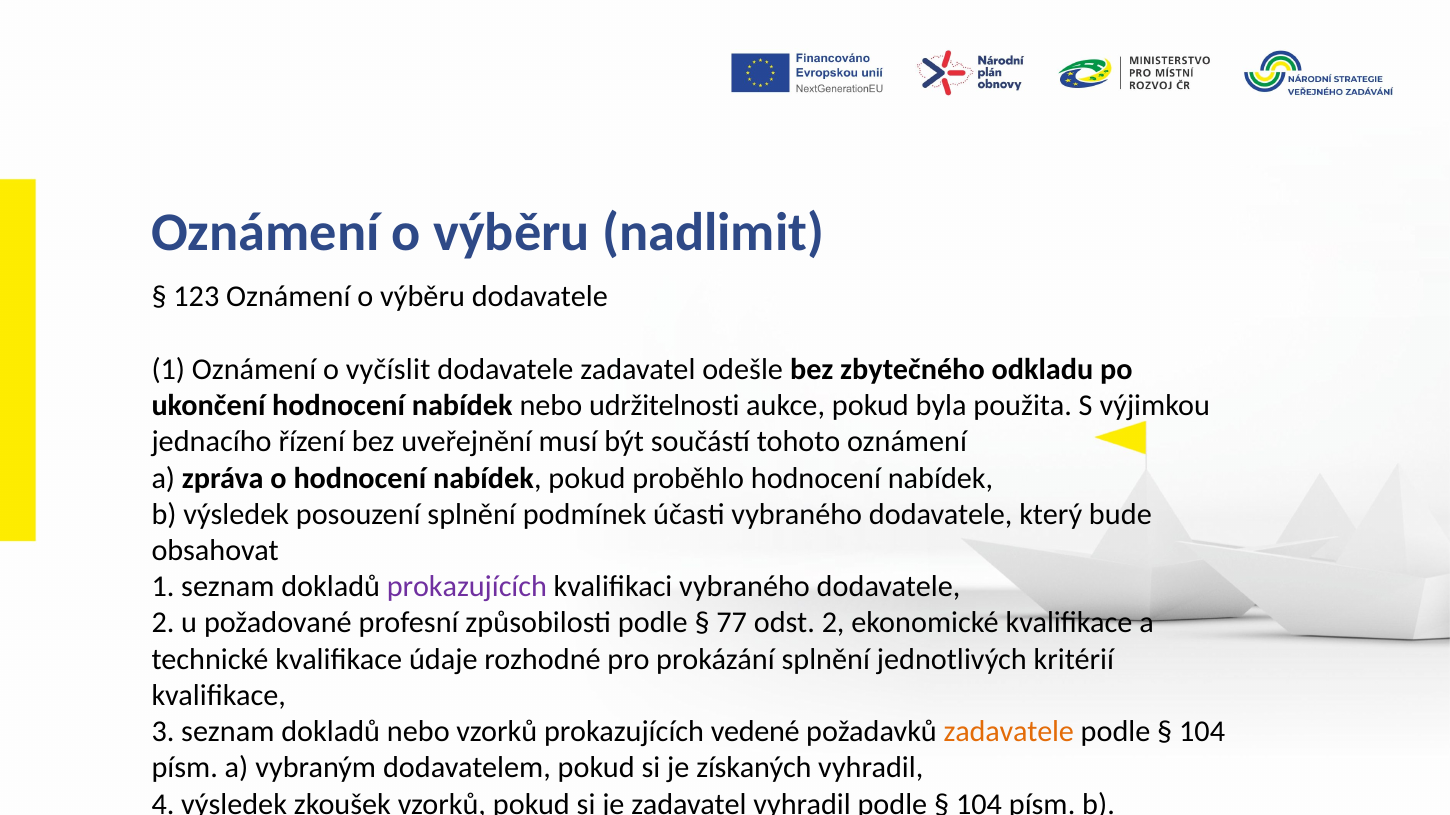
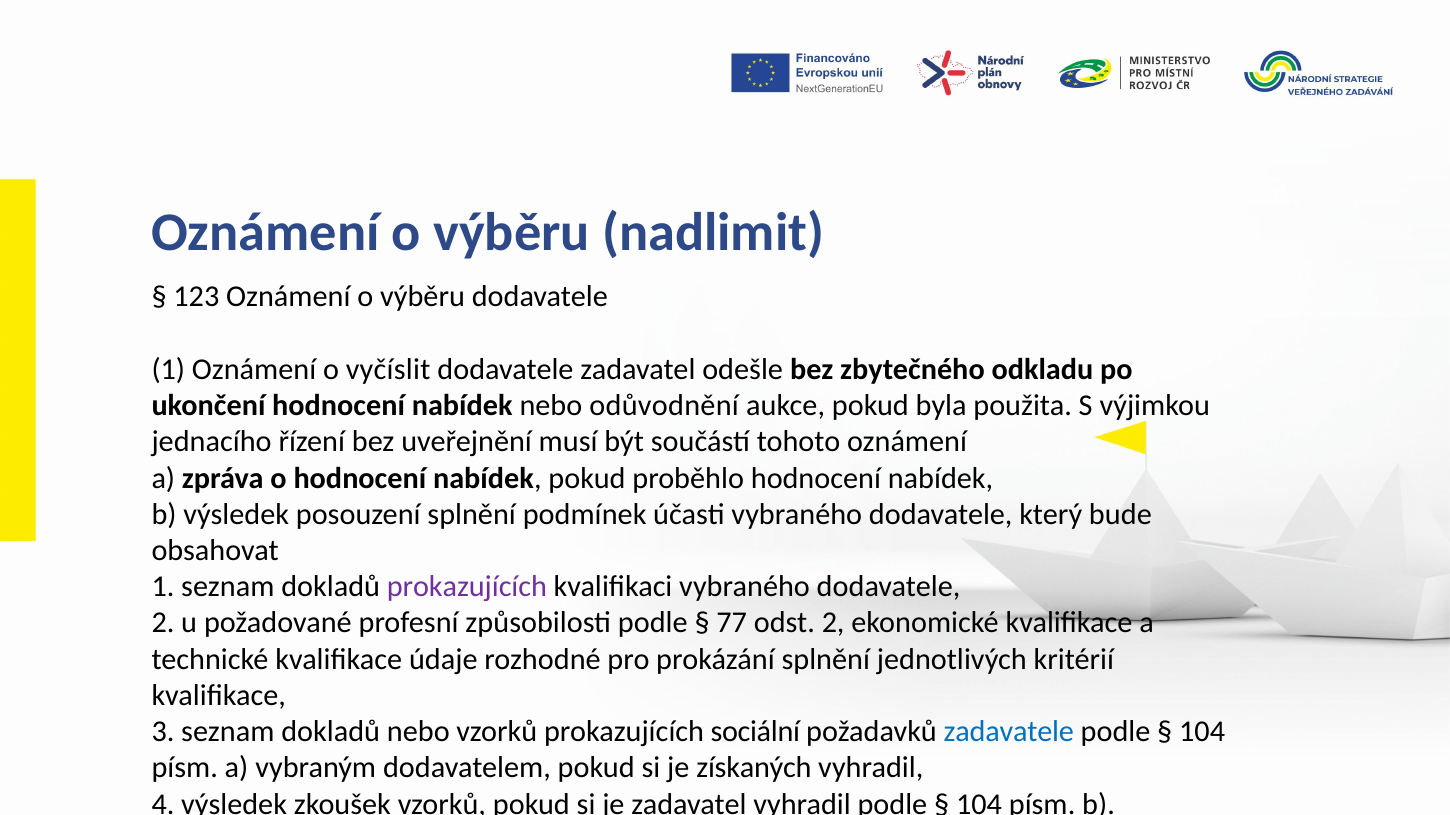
udržitelnosti: udržitelnosti -> odůvodnění (664, 406)
vedené: vedené -> sociální (755, 732)
zadavatele colour: orange -> blue (1009, 732)
